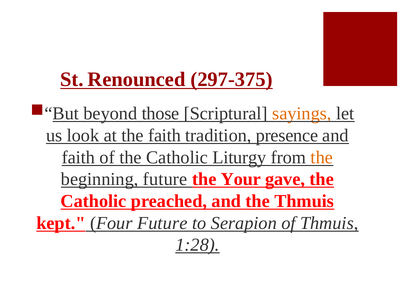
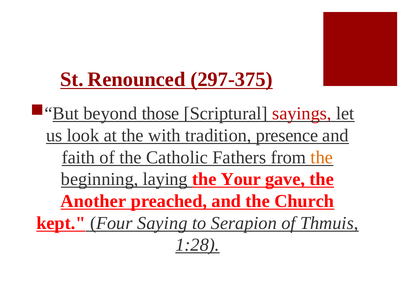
sayings colour: orange -> red (302, 113)
the faith: faith -> with (164, 135)
Liturgy: Liturgy -> Fathers (239, 157)
beginning future: future -> laying (165, 179)
Catholic: Catholic -> Another (93, 201)
the Thmuis: Thmuis -> Church (304, 201)
Four Future: Future -> Saying (162, 223)
